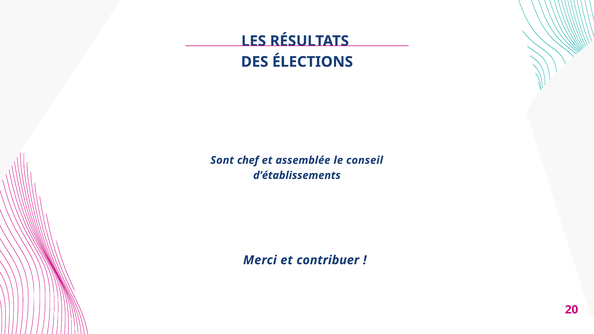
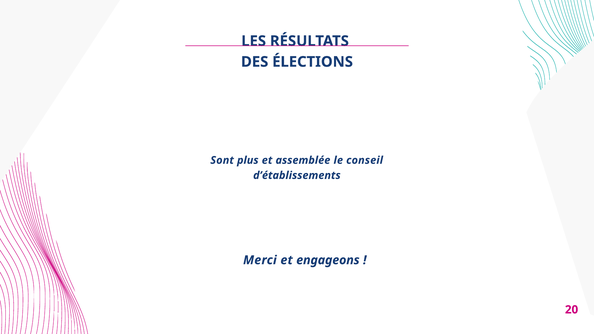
chef: chef -> plus (248, 160)
contribuer: contribuer -> engageons (328, 260)
